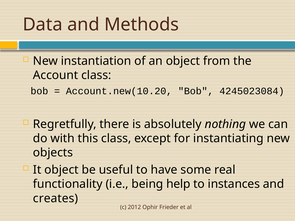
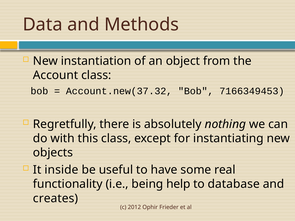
Account.new(10.20: Account.new(10.20 -> Account.new(37.32 (119, 91)
4245023084: 4245023084 -> 7166349453 (252, 91)
It object: object -> inside (61, 170)
instances: instances -> database (234, 184)
